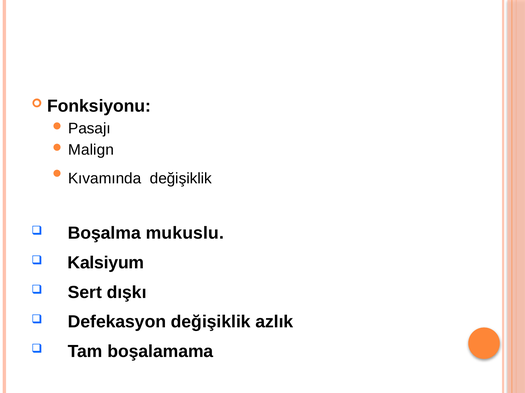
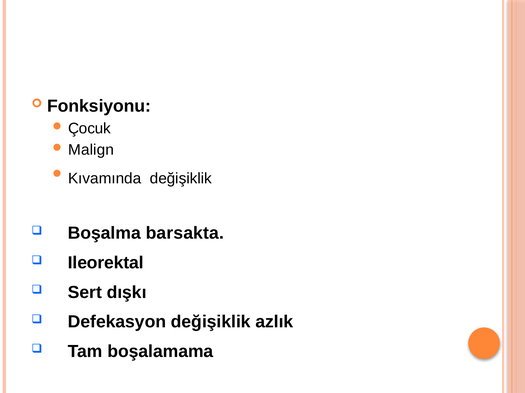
Pasajı: Pasajı -> Çocuk (89, 129)
mukuslu: mukuslu -> barsakta (185, 234)
Kalsiyum: Kalsiyum -> Ileorektal (106, 263)
